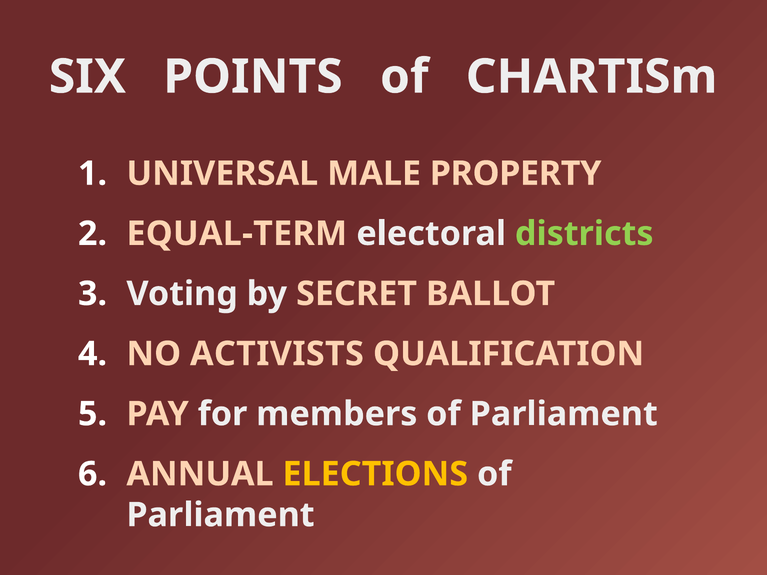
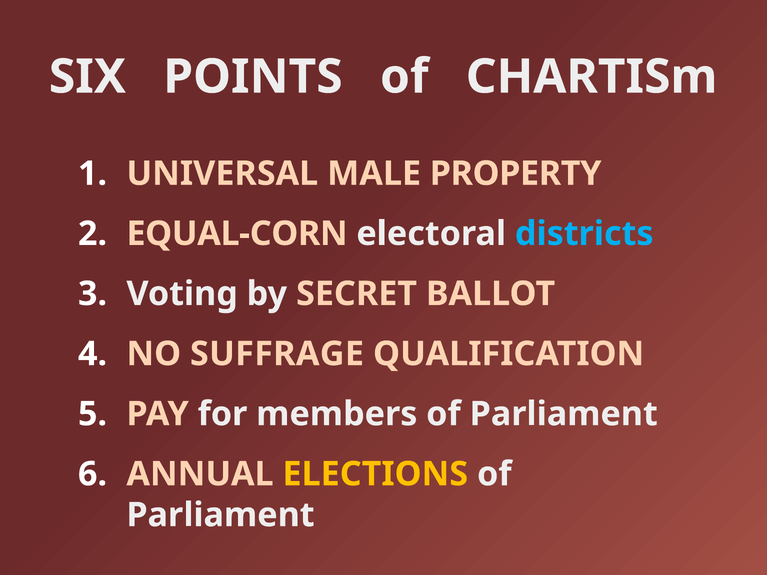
EQUAL-TERM: EQUAL-TERM -> EQUAL-CORN (237, 234)
districts colour: light green -> light blue (584, 234)
ACTIVISTS: ACTIVISTS -> SUFFRAGE (277, 354)
